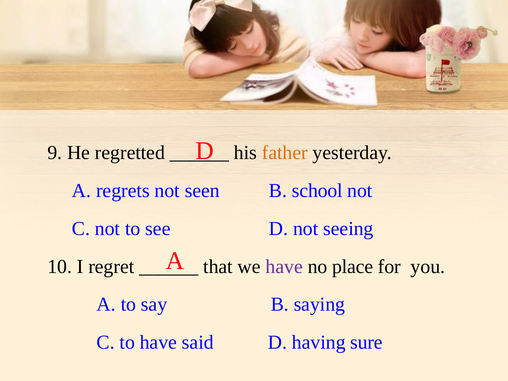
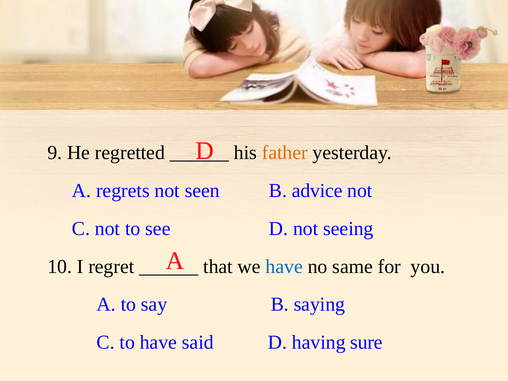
school: school -> advice (317, 191)
have colour: purple -> blue (284, 267)
place: place -> same (353, 267)
